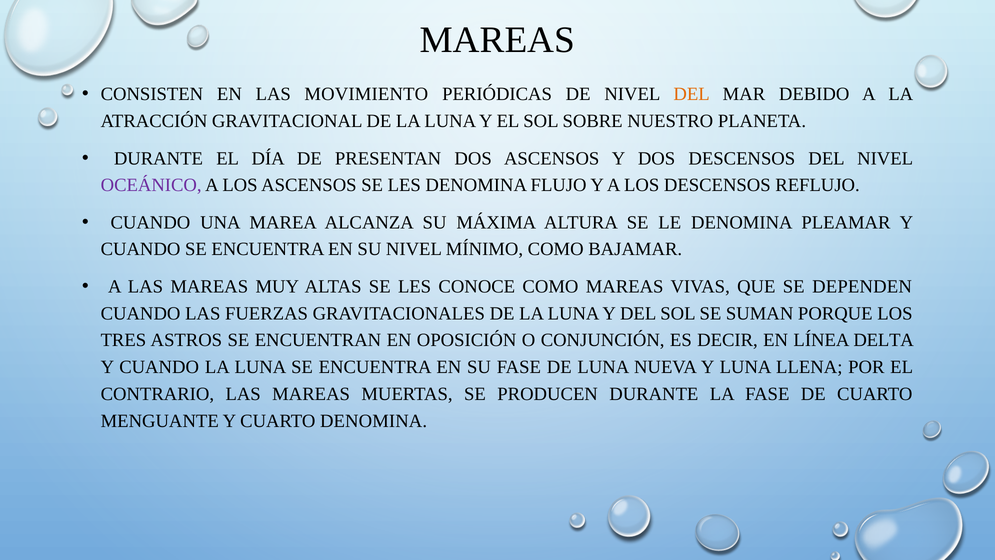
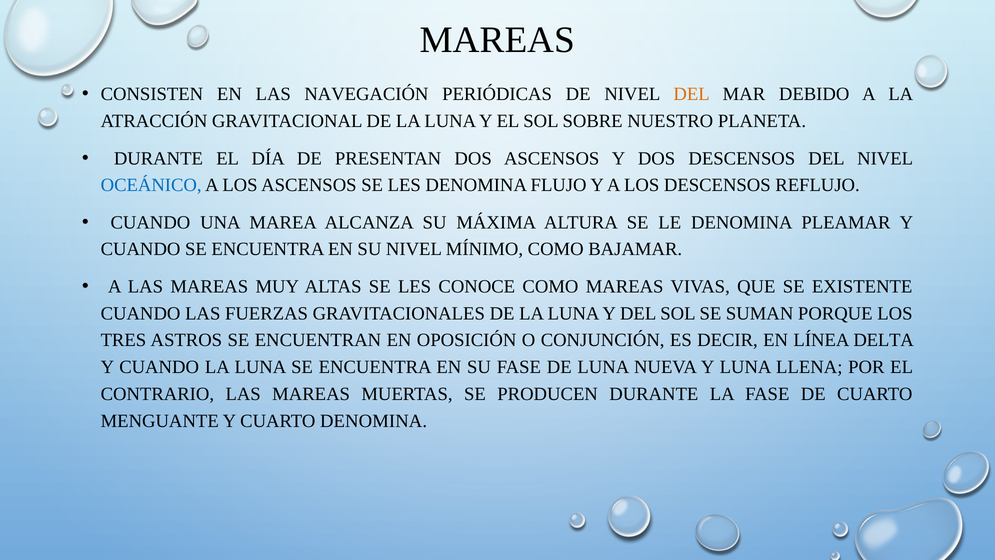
MOVIMIENTO: MOVIMIENTO -> NAVEGACIÓN (366, 94)
OCEÁNICO colour: purple -> blue (151, 185)
DEPENDEN: DEPENDEN -> EXISTENTE (862, 286)
